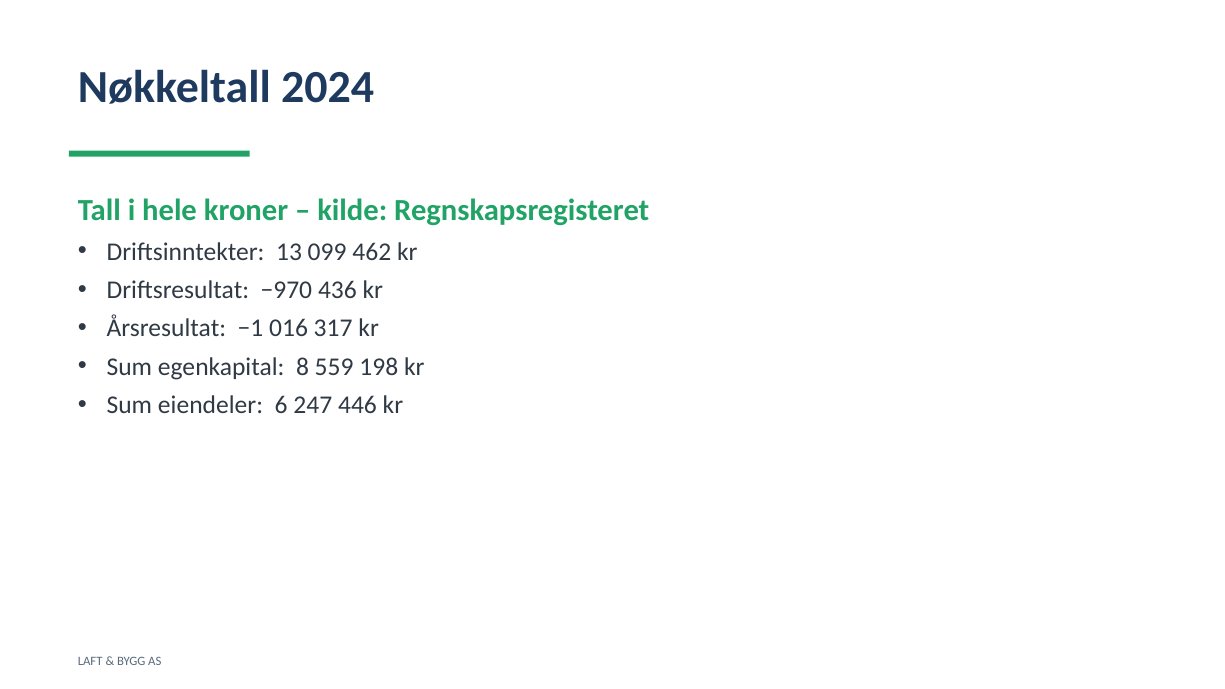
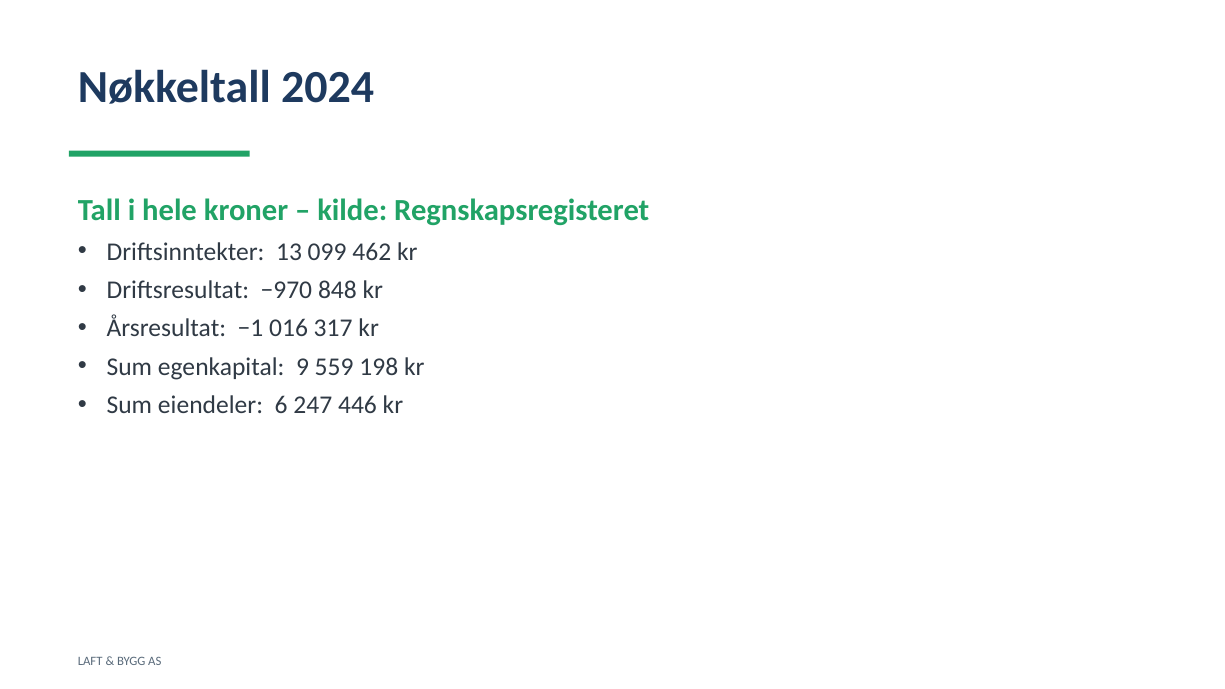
436: 436 -> 848 (337, 290)
8: 8 -> 9 (303, 367)
